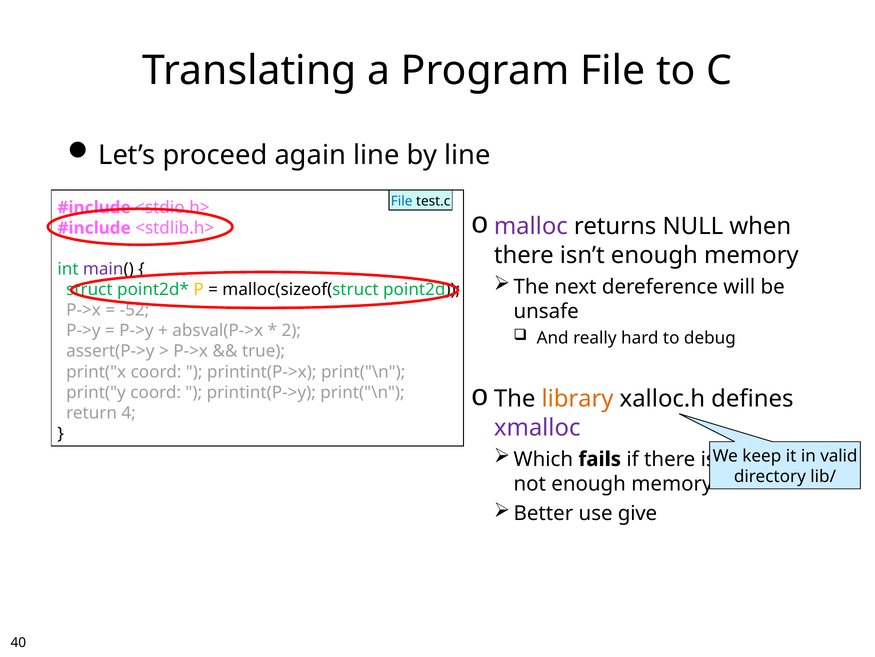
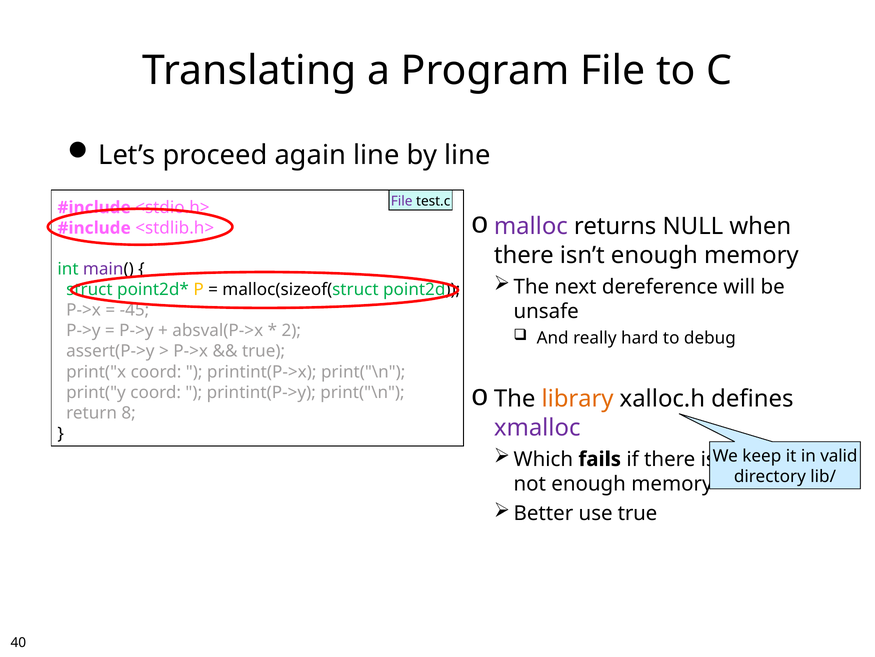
File colour: blue -> purple (402, 201)
-52: -52 -> -45 (134, 310)
4: 4 -> 8 (129, 412)
use give: give -> true (638, 513)
